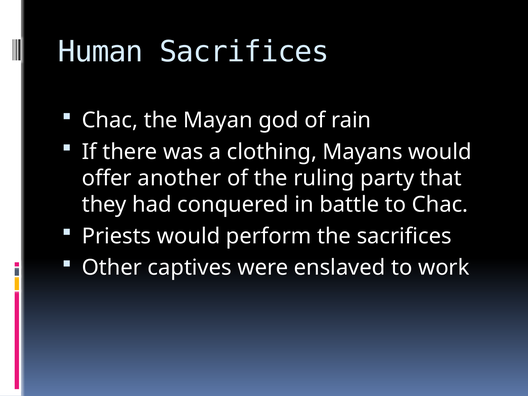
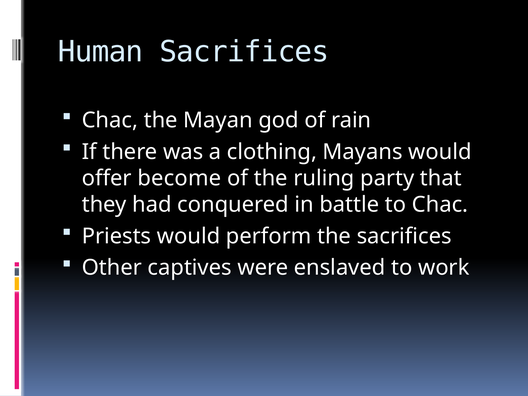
another: another -> become (179, 178)
